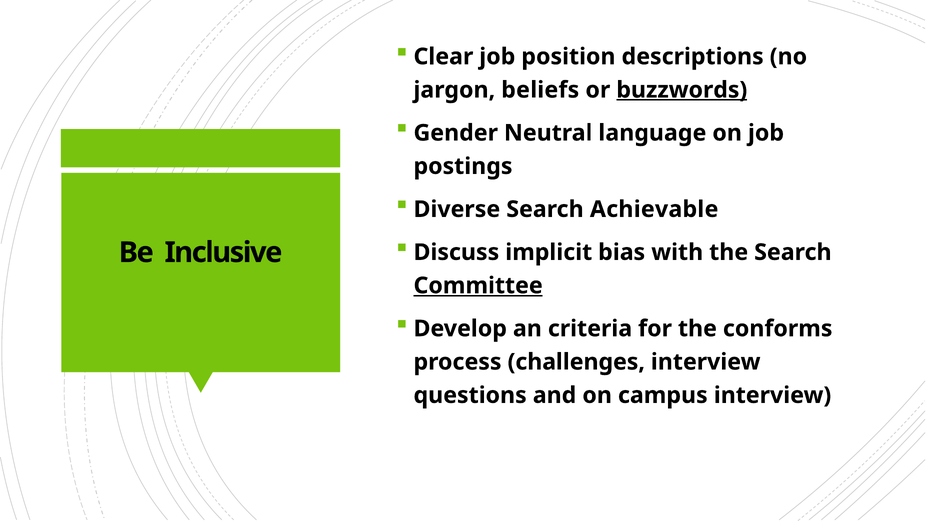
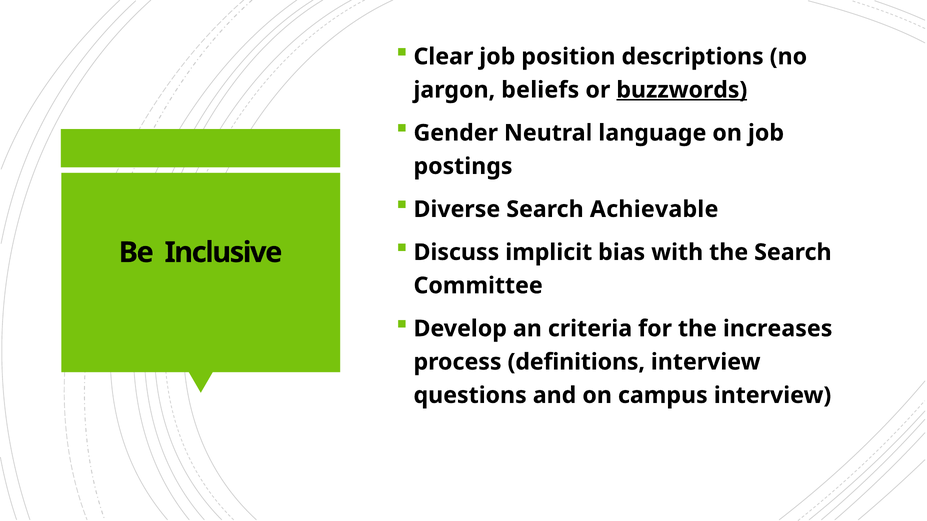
Committee underline: present -> none (478, 286)
conforms: conforms -> increases (778, 329)
challenges: challenges -> definitions (576, 362)
